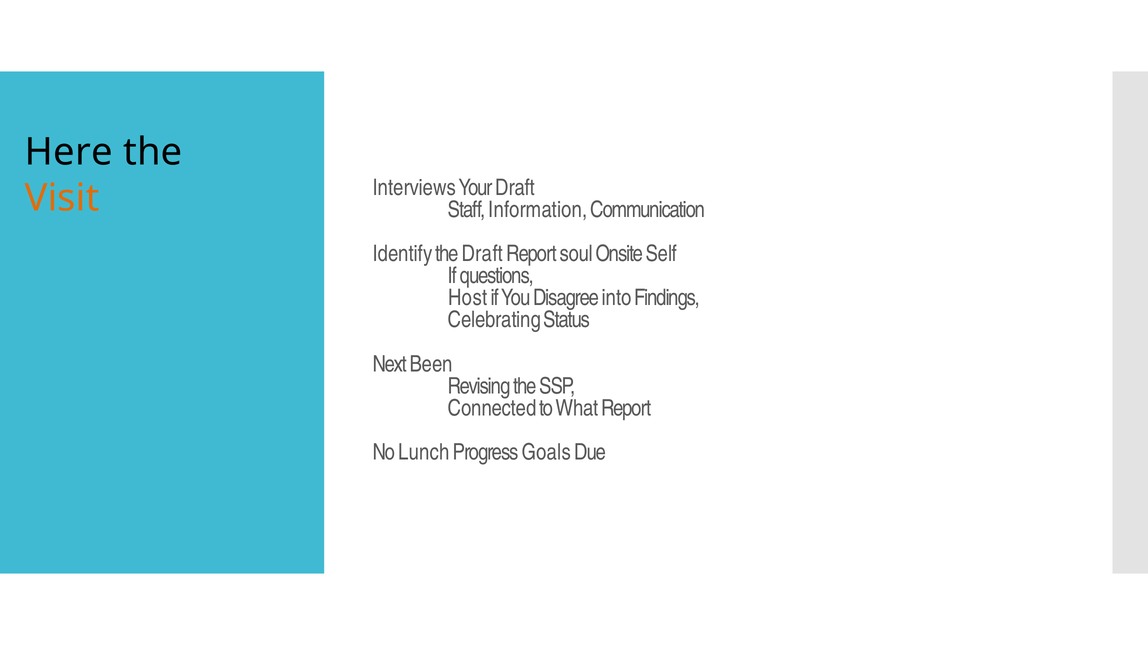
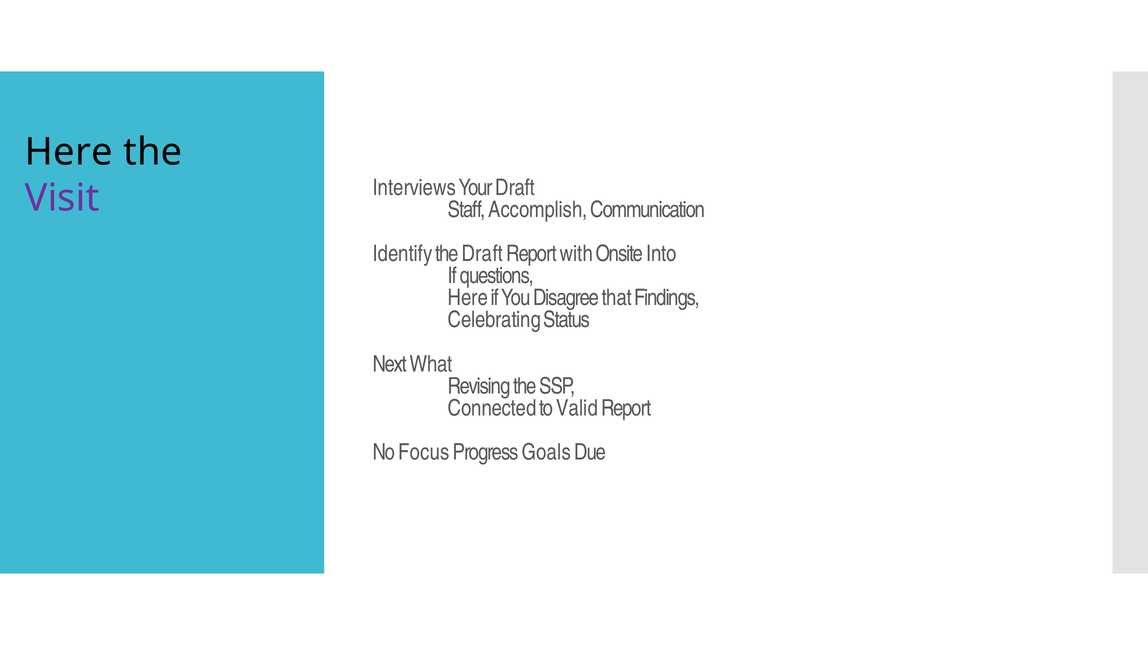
Visit colour: orange -> purple (62, 198)
Information: Information -> Accomplish (538, 210)
soul: soul -> with (576, 254)
Self: Self -> Into (661, 254)
Host: Host -> Here (468, 298)
into: into -> that (617, 298)
Been: Been -> What (431, 364)
What: What -> Valid (577, 408)
Lunch: Lunch -> Focus (424, 452)
